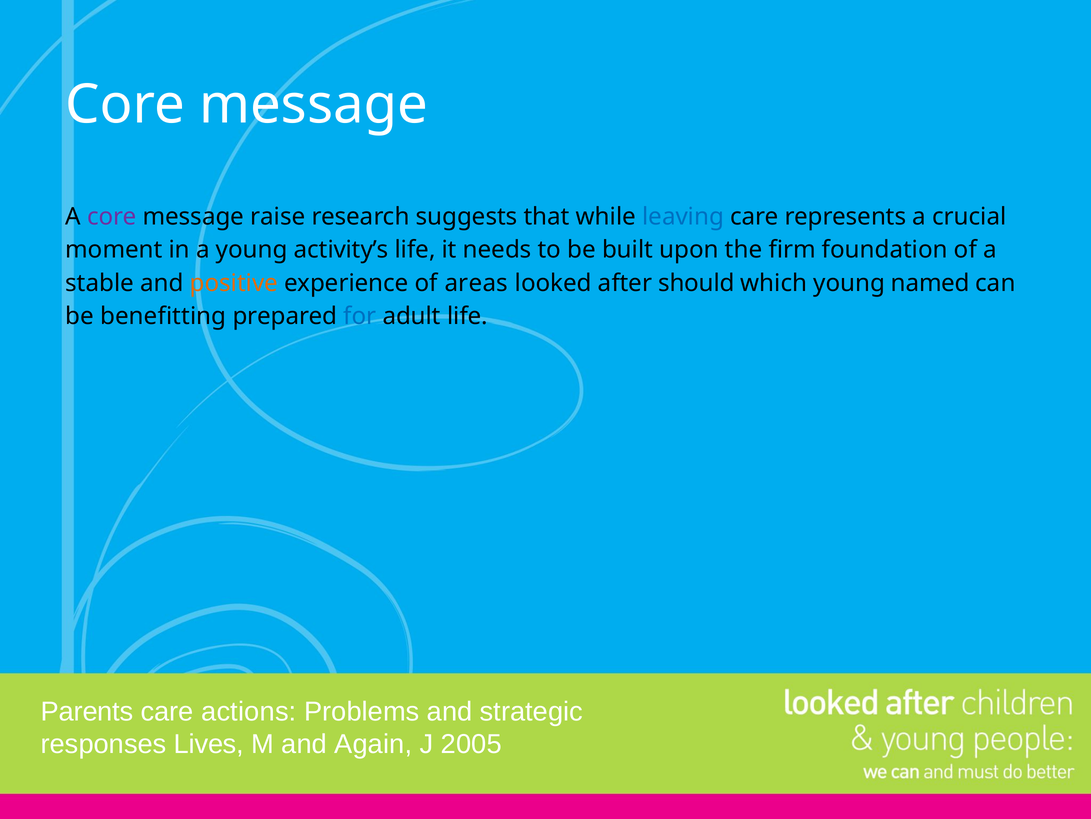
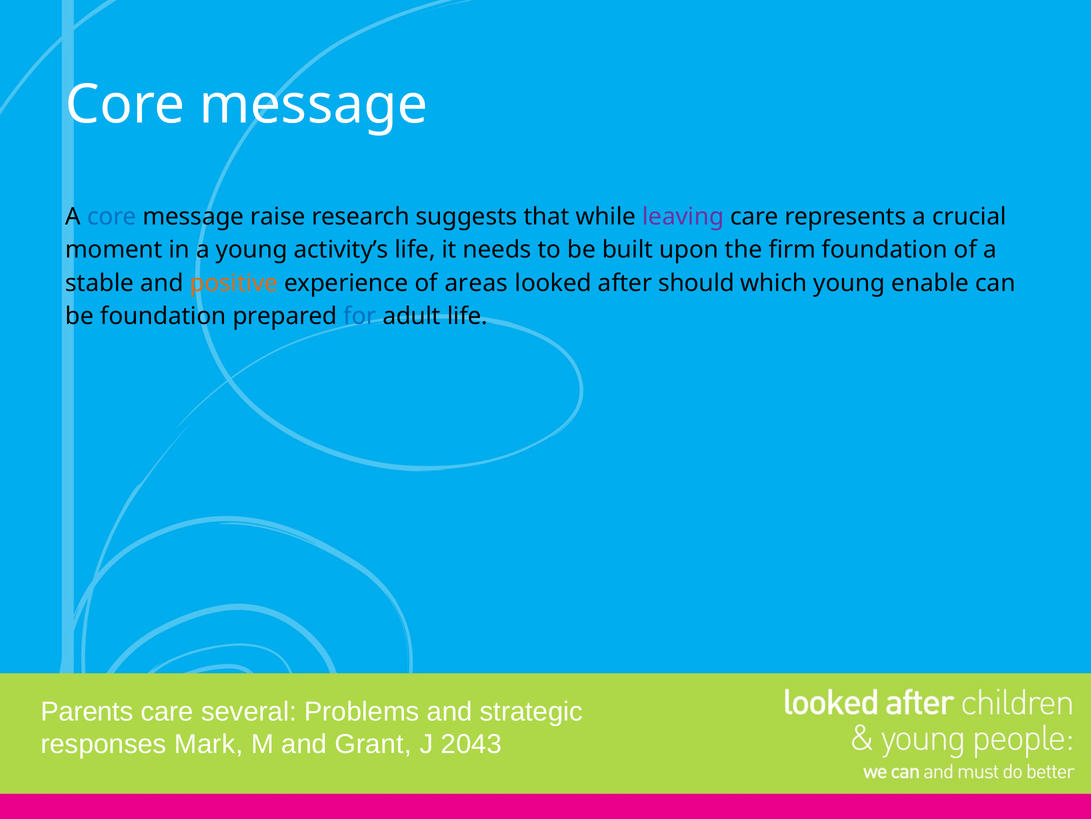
core colour: purple -> blue (112, 217)
leaving colour: blue -> purple (683, 217)
named: named -> enable (930, 283)
be benefitting: benefitting -> foundation (163, 316)
actions: actions -> several (249, 711)
Lives: Lives -> Mark (209, 744)
Again: Again -> Grant (373, 744)
2005: 2005 -> 2043 (471, 744)
